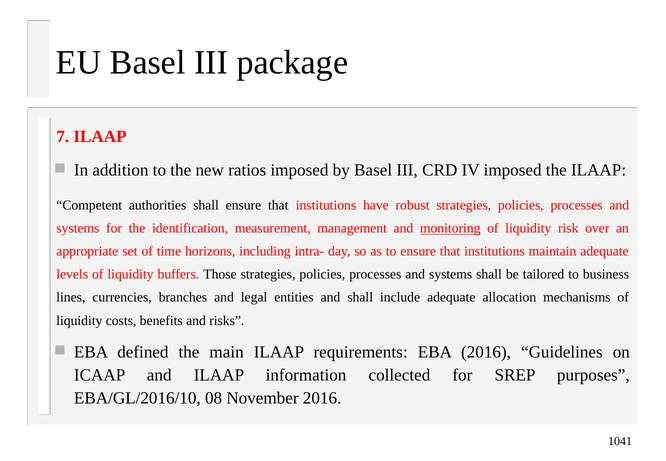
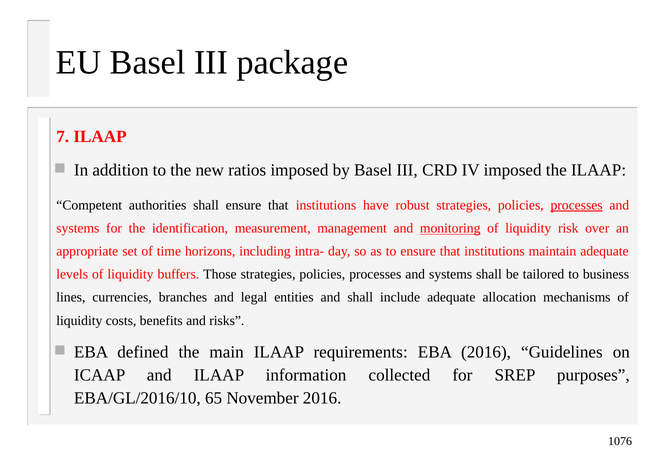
processes underline: none -> present (577, 205)
08: 08 -> 65 (214, 398)
1041: 1041 -> 1076 (620, 441)
